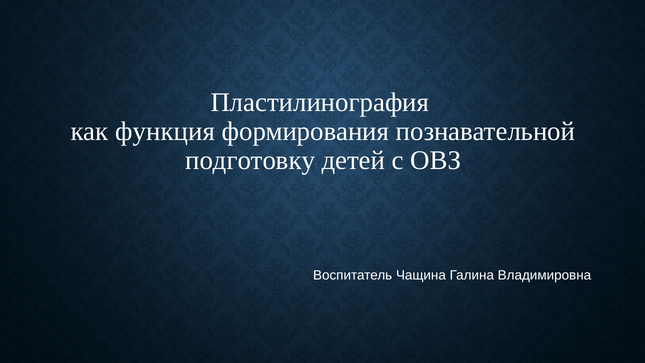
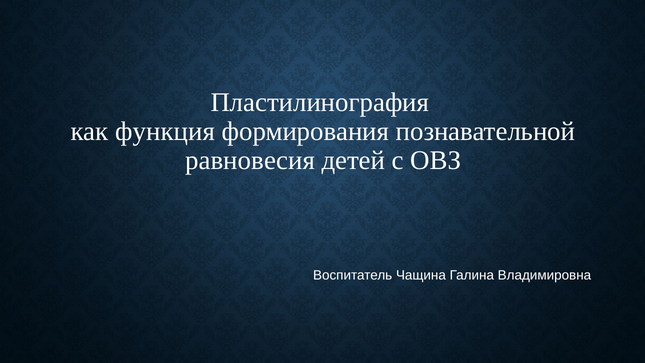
подготовку: подготовку -> равновесия (250, 160)
